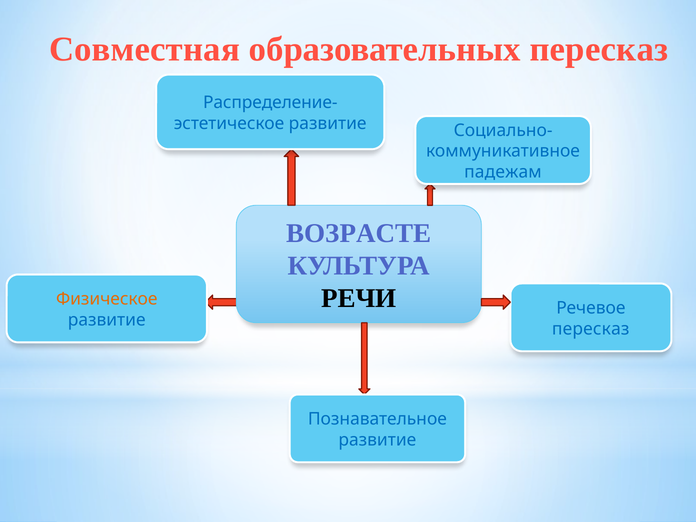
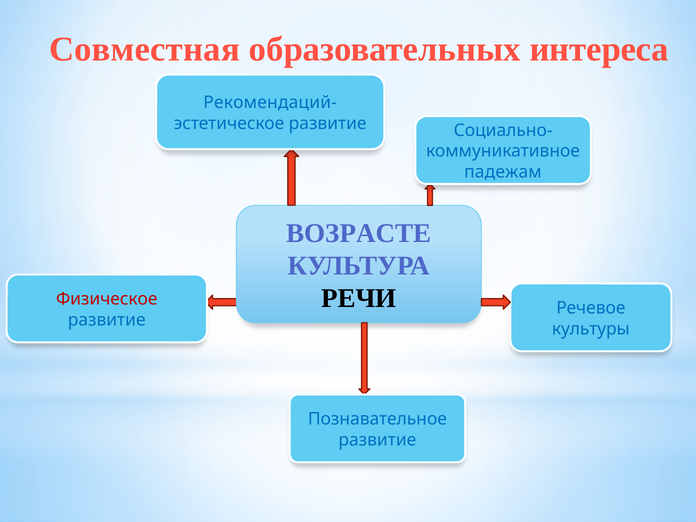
образовательных пересказ: пересказ -> интереса (599, 49)
Распределение-: Распределение- -> Рекомендаций- (270, 103)
Физическое colour: orange -> red (107, 299)
пересказ: пересказ -> культуры (591, 329)
